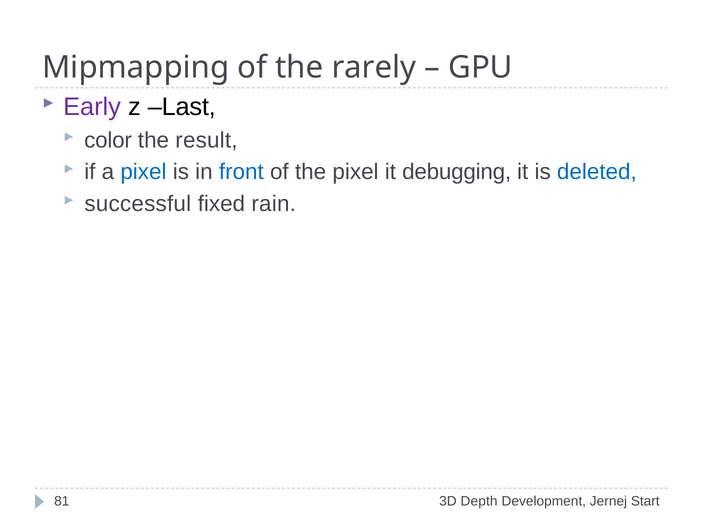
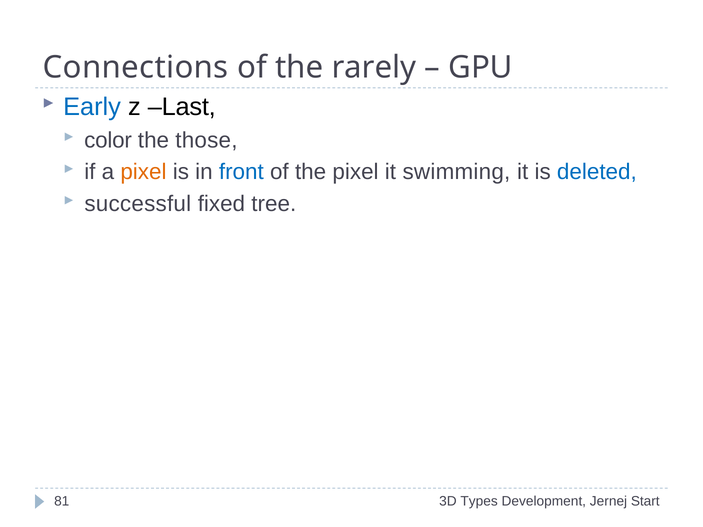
Mipmapping: Mipmapping -> Connections (136, 68)
Early colour: purple -> blue (92, 107)
result: result -> those (206, 140)
pixel colour: blue -> orange (143, 172)
debugging: debugging -> swimming (456, 172)
rain: rain -> tree (274, 204)
Depth: Depth -> Types (479, 501)
